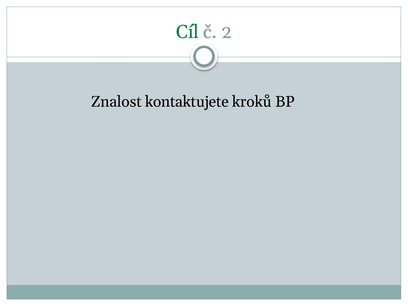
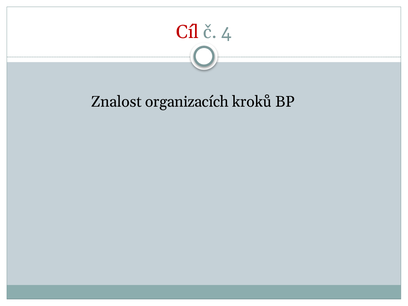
Cíl colour: green -> red (187, 32)
2: 2 -> 4 (227, 32)
kontaktujete: kontaktujete -> organizacích (187, 102)
